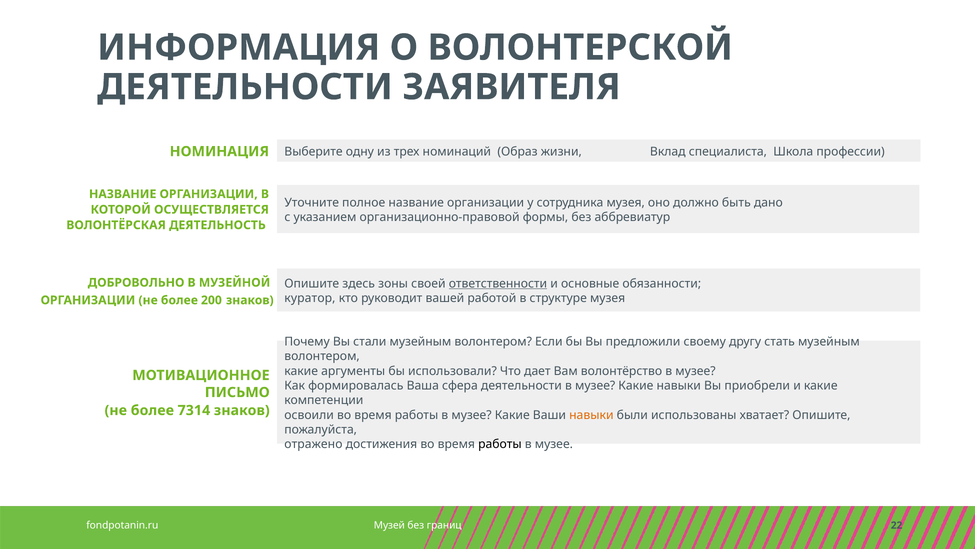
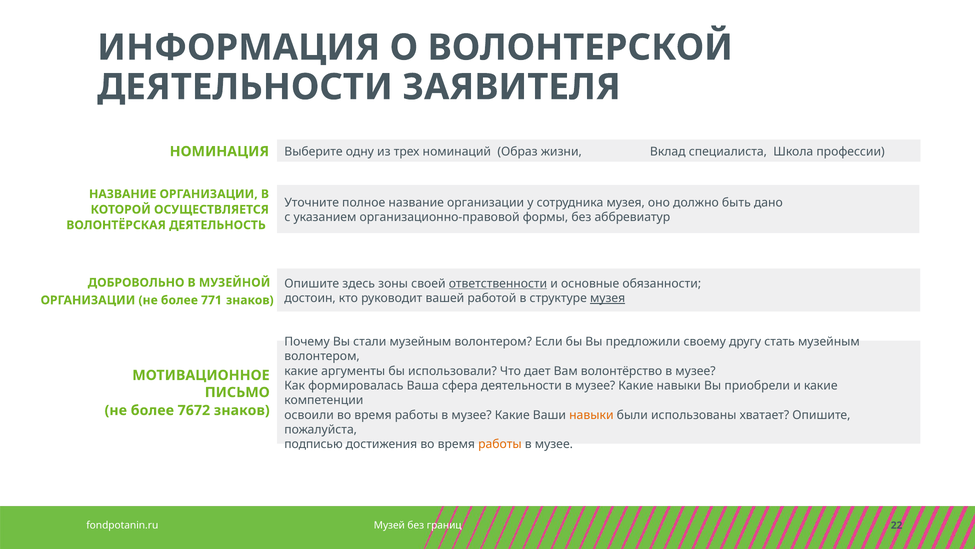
куратор: куратор -> достоин (310, 298)
музея underline: none -> present (608, 298)
200: 200 -> 771 (211, 300)
7314: 7314 -> 7672 (194, 410)
отражено: отражено -> подписью (314, 444)
работы colour: black -> orange (500, 444)
